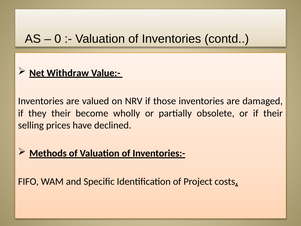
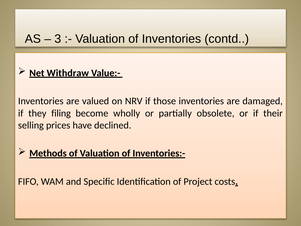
0: 0 -> 3 (58, 39)
they their: their -> filing (61, 113)
